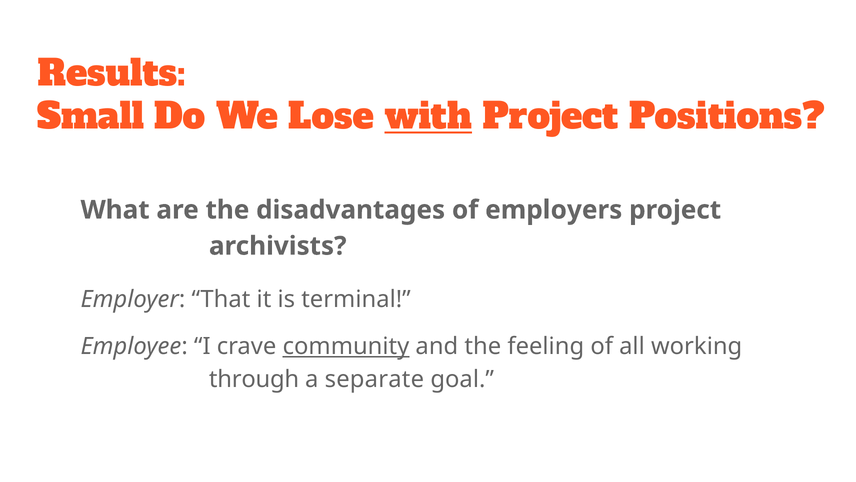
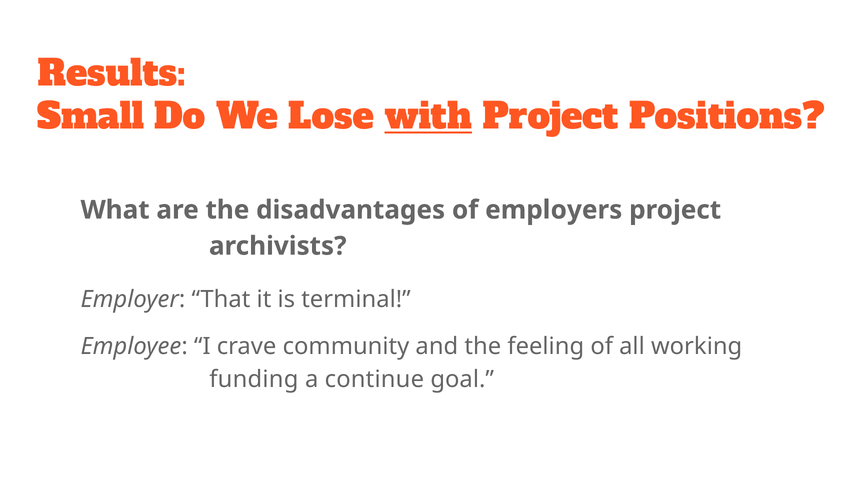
community underline: present -> none (346, 346)
through: through -> funding (254, 379)
separate: separate -> continue (374, 379)
